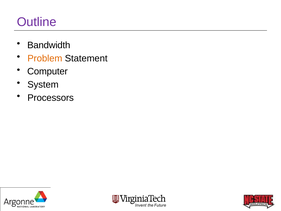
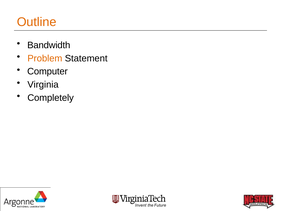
Outline colour: purple -> orange (37, 22)
System: System -> Virginia (43, 84)
Processors: Processors -> Completely (51, 98)
